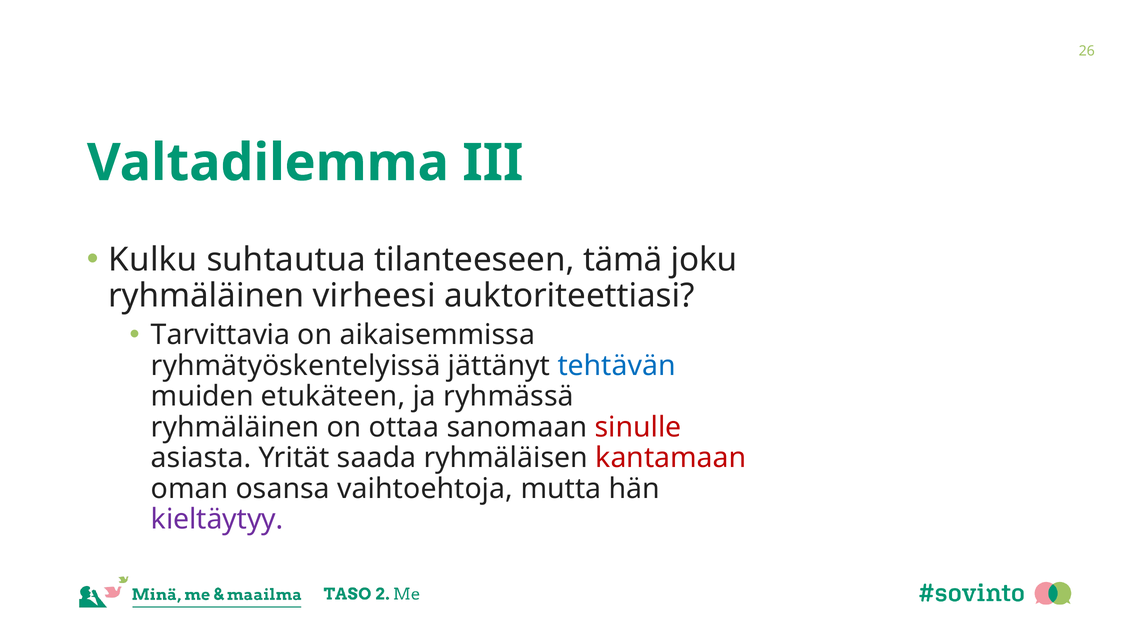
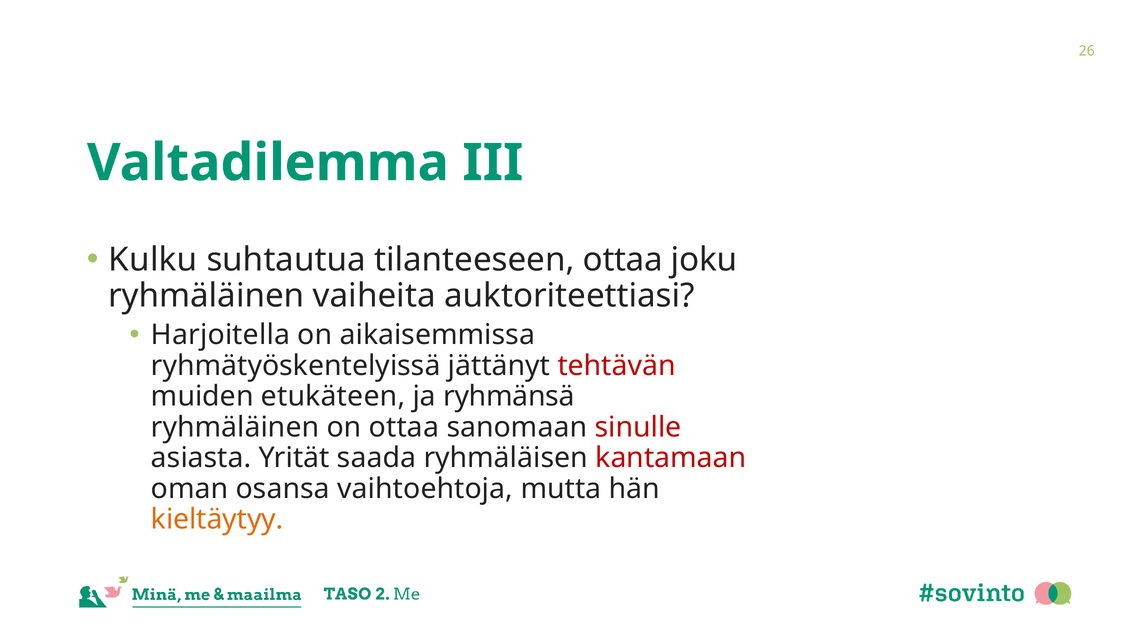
tilanteeseen tämä: tämä -> ottaa (623, 260)
virheesi: virheesi -> vaiheita (374, 295)
Tarvittavia: Tarvittavia -> Harjoitella (220, 335)
tehtävän colour: blue -> red (617, 365)
ryhmässä: ryhmässä -> ryhmänsä (509, 396)
kieltäytyy colour: purple -> orange (217, 519)
